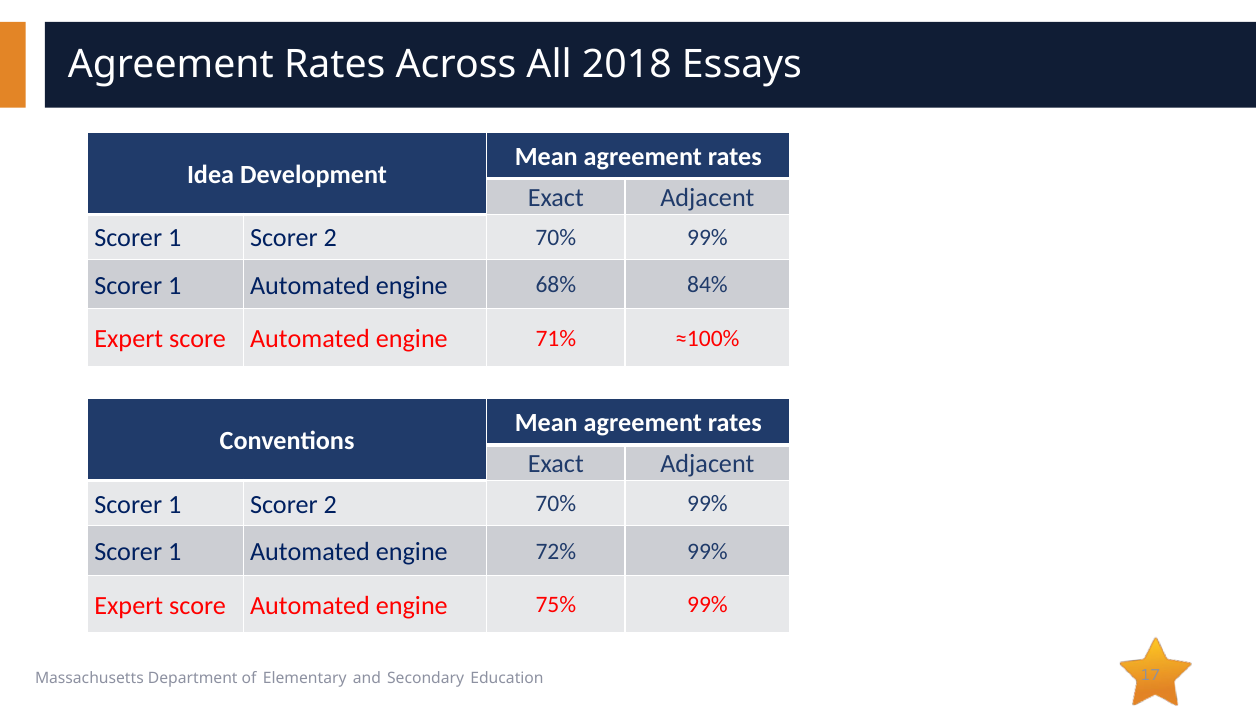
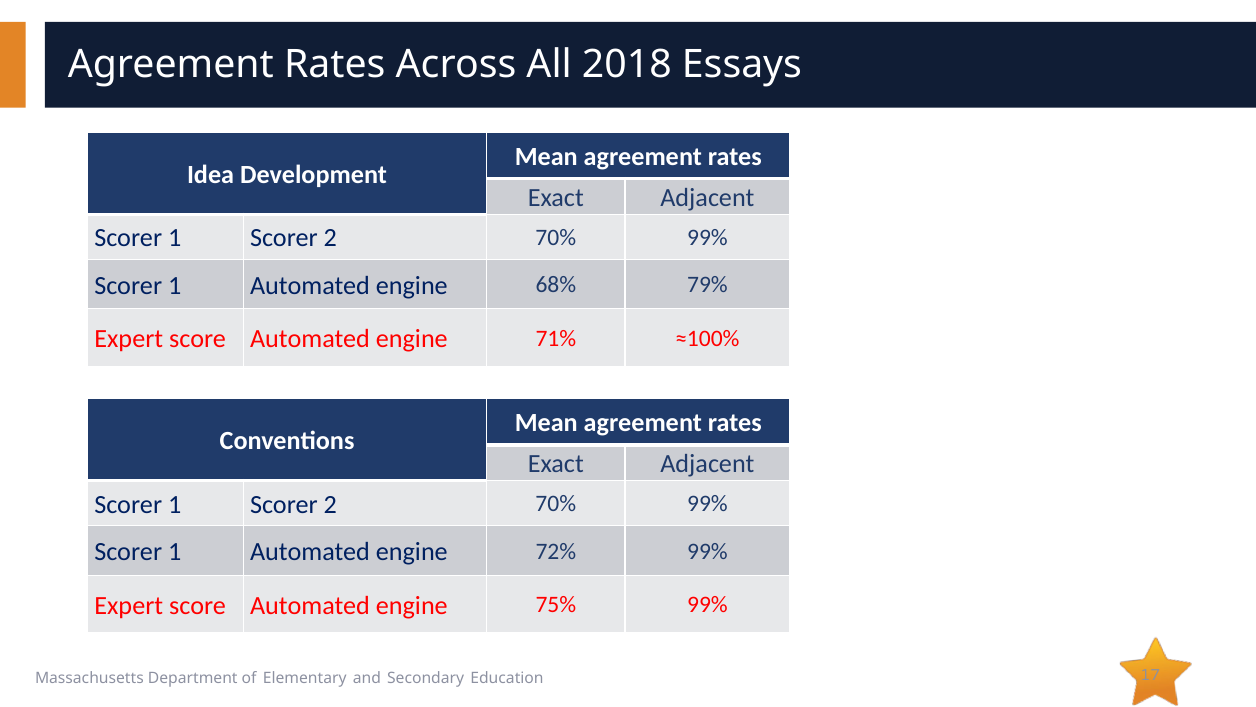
84%: 84% -> 79% (707, 285)
